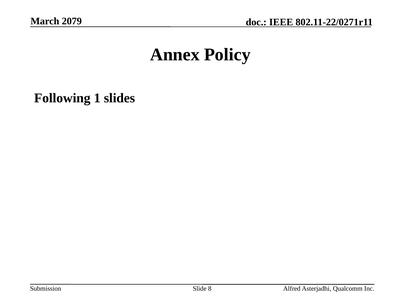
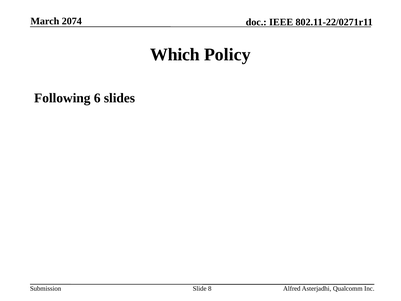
2079: 2079 -> 2074 (72, 21)
Annex: Annex -> Which (175, 55)
1: 1 -> 6 (97, 98)
